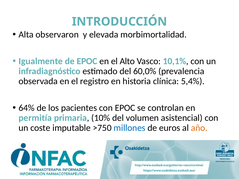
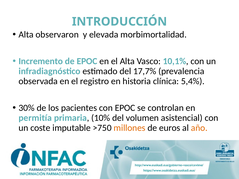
Igualmente: Igualmente -> Incremento (41, 61)
el Alto: Alto -> Alta (127, 61)
60,0%: 60,0% -> 17,7% (145, 71)
64%: 64% -> 30% (27, 108)
millones colour: blue -> orange (130, 128)
